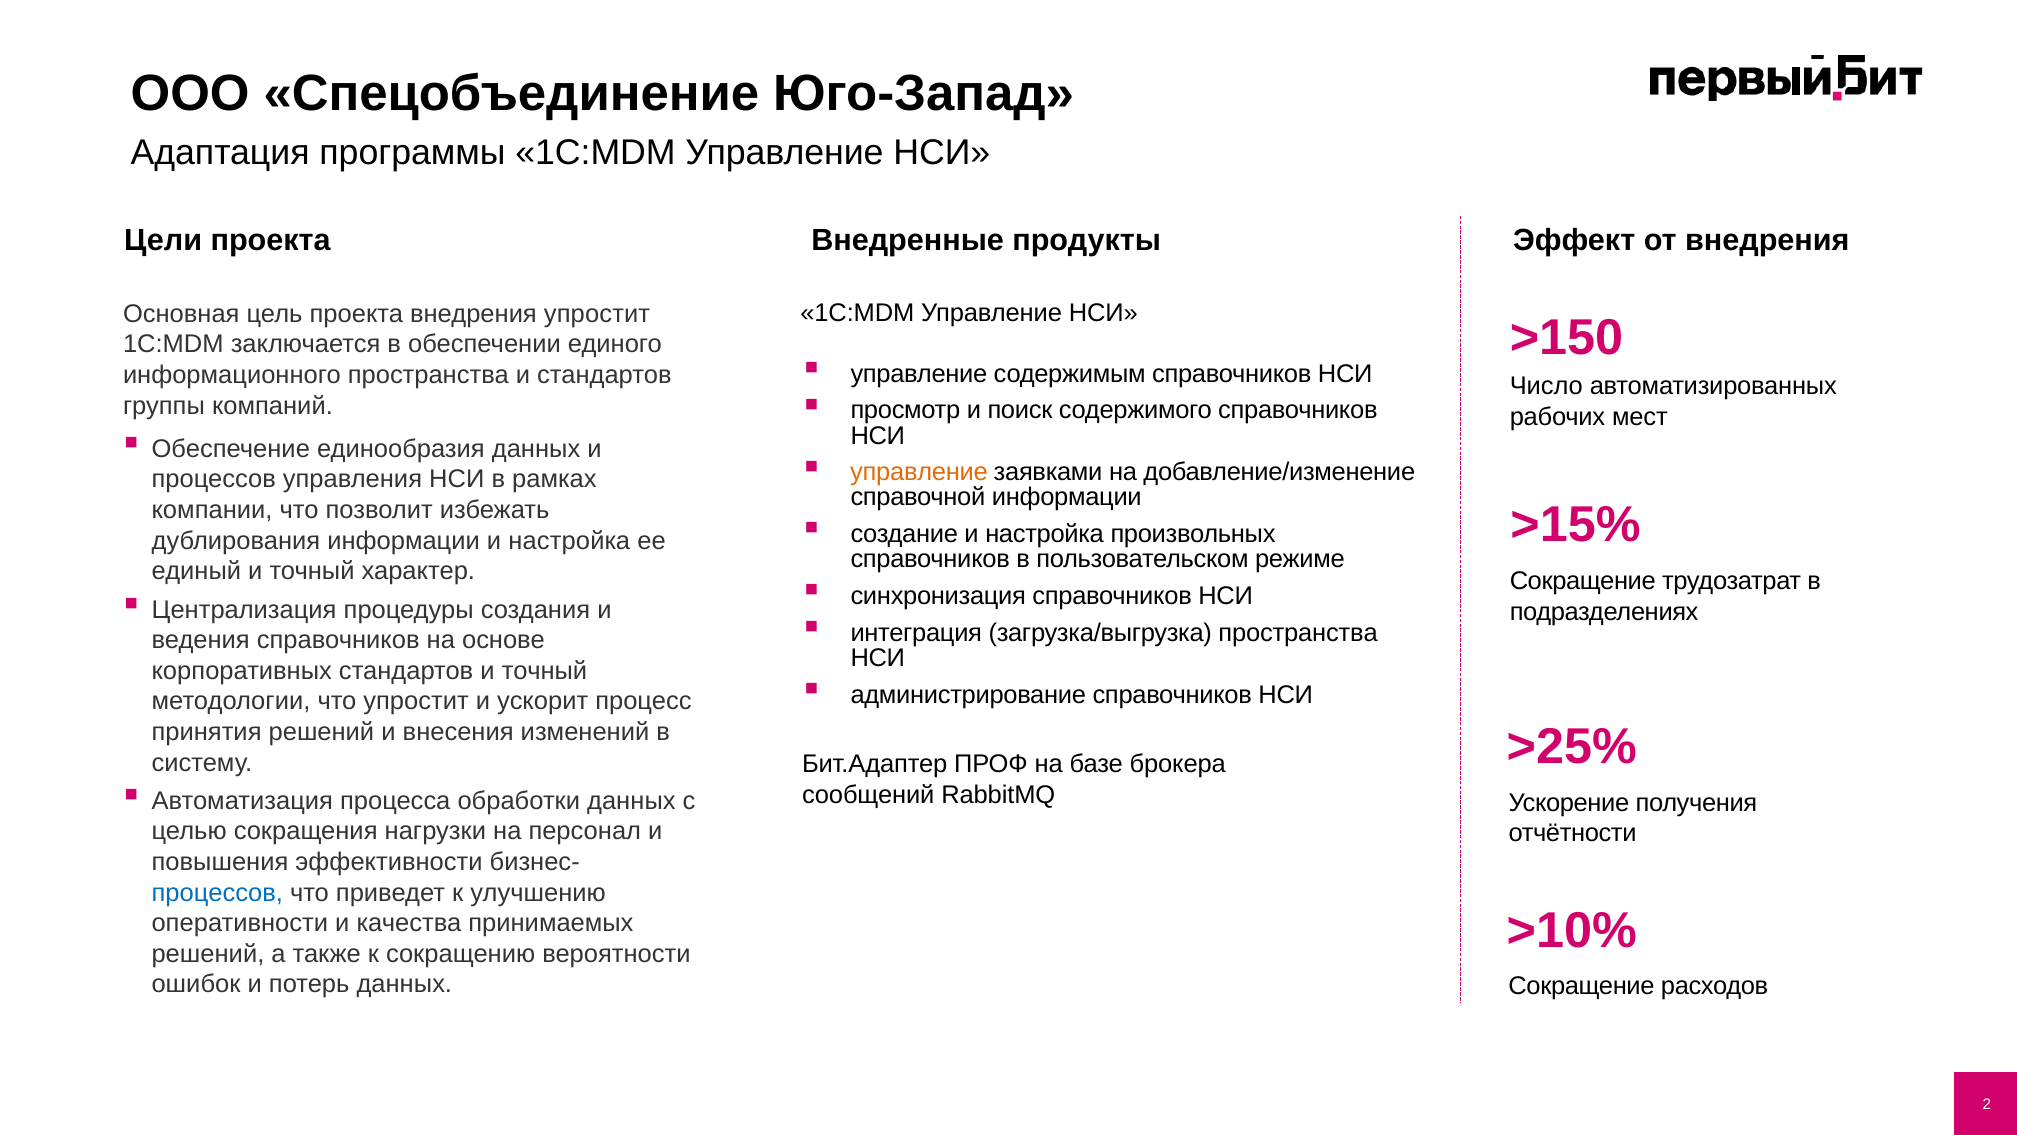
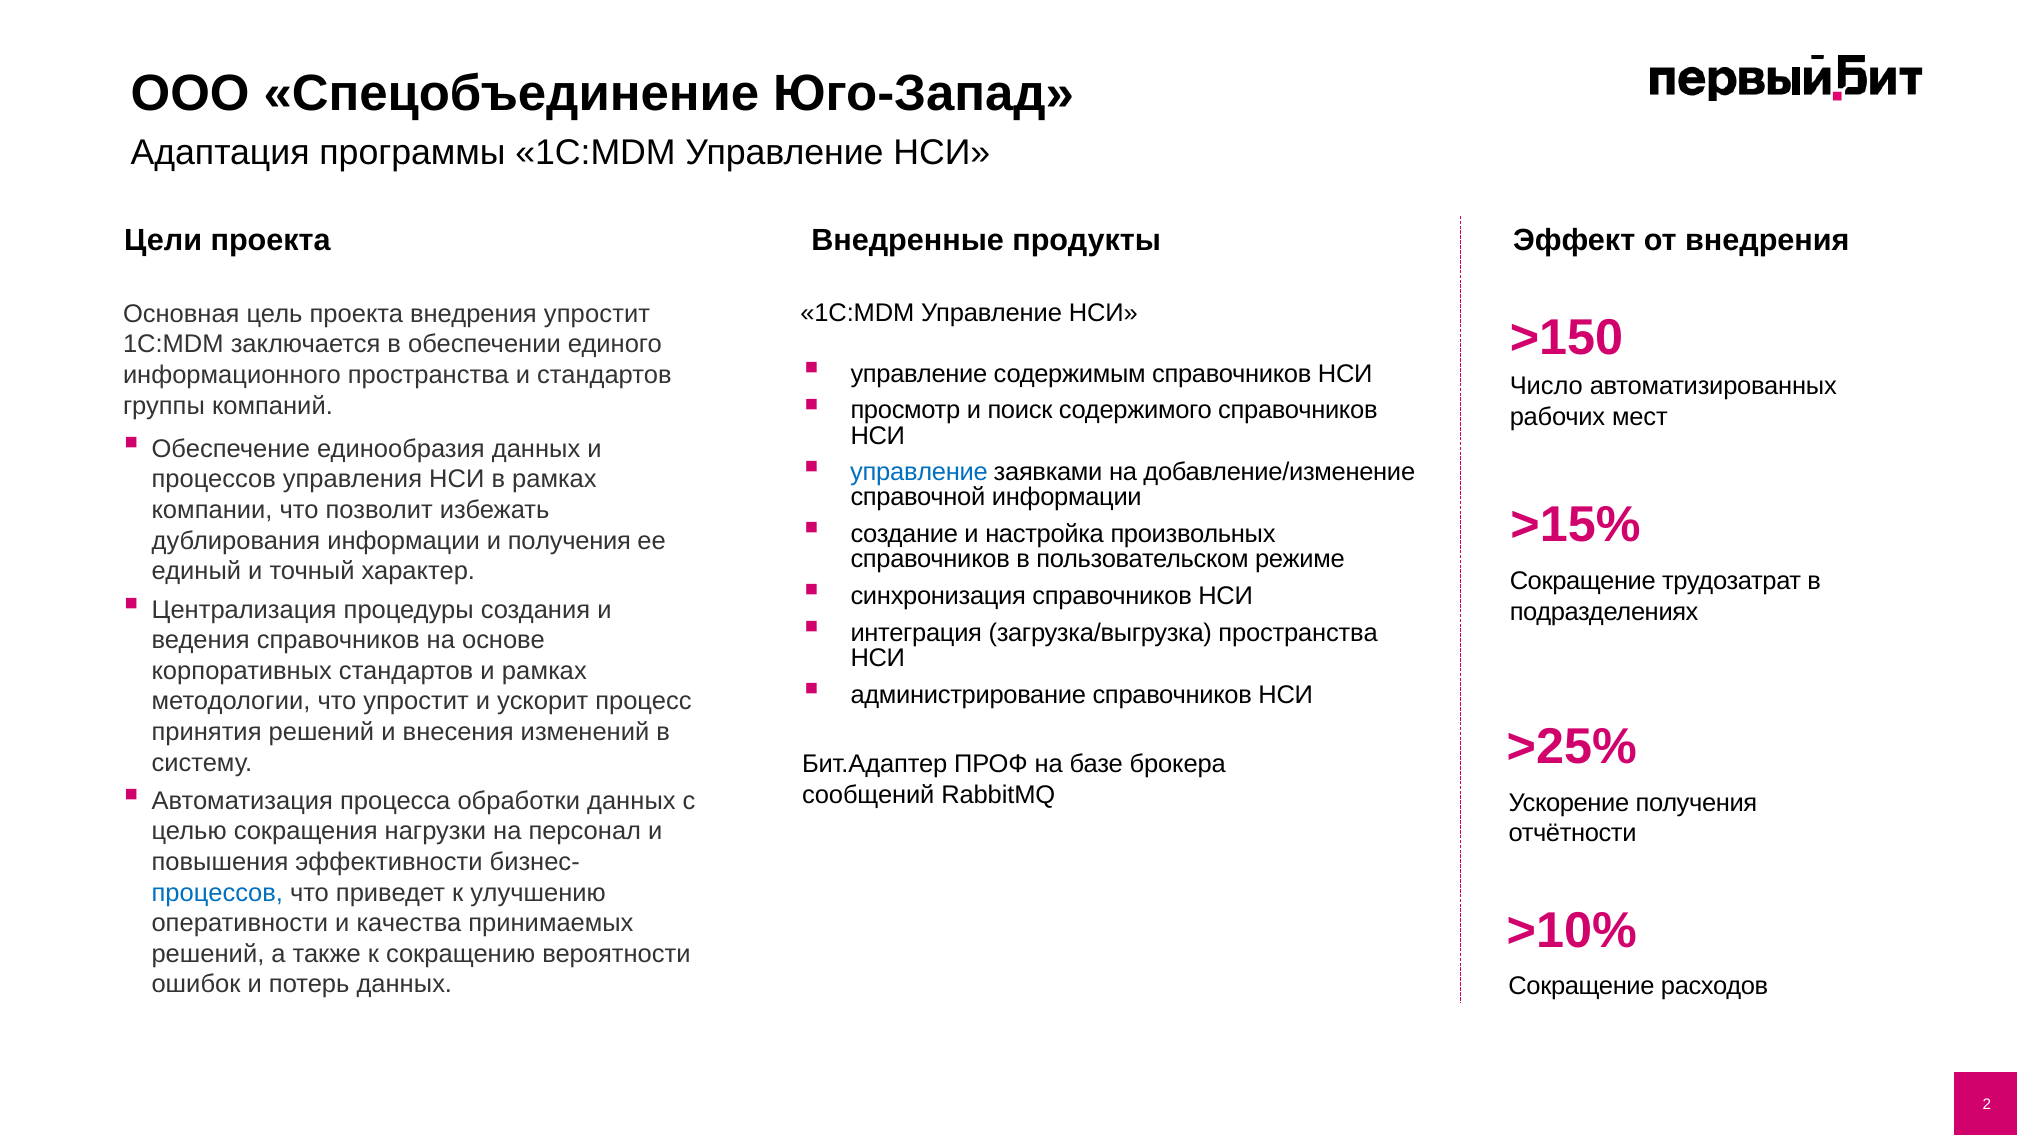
управление colour: orange -> blue (919, 472)
информации и настройка: настройка -> получения (569, 541)
стандартов и точный: точный -> рамках (544, 671)
